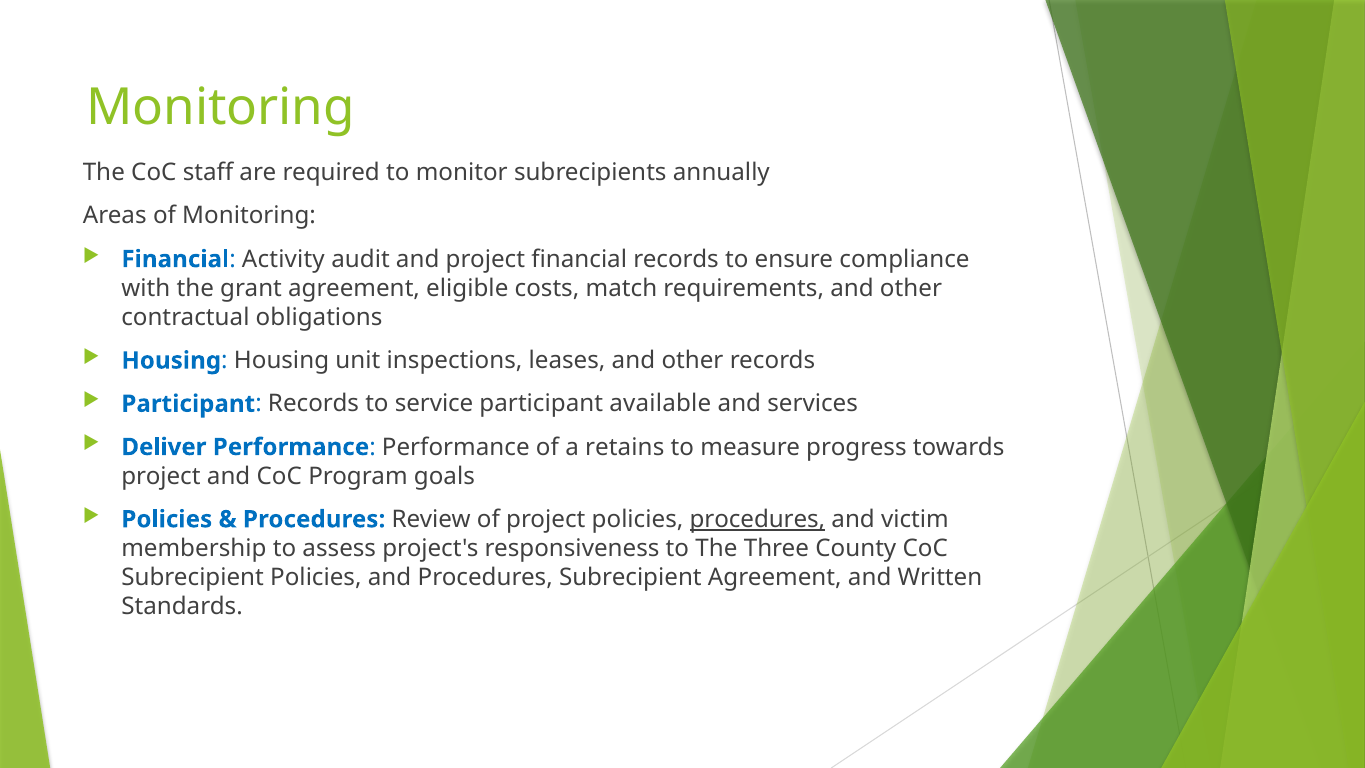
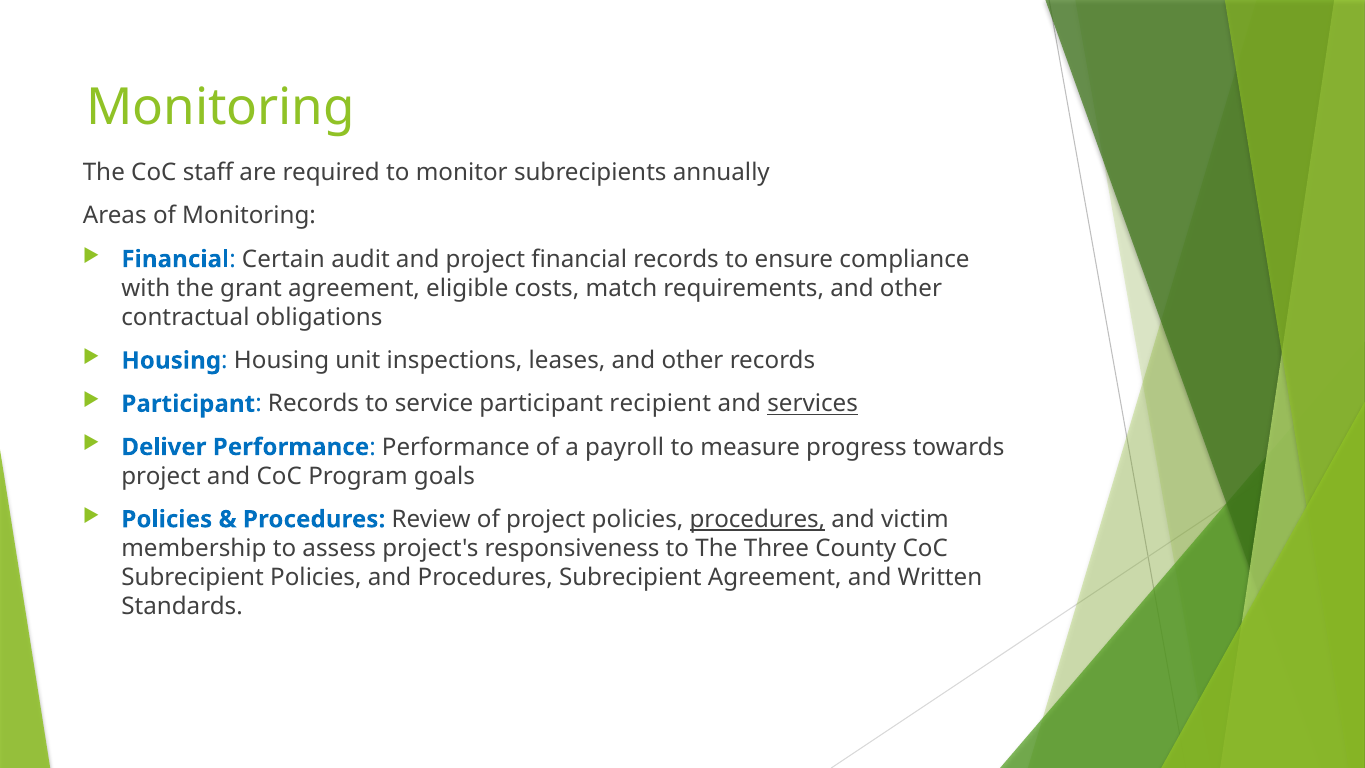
Activity: Activity -> Certain (283, 259)
available: available -> recipient (660, 404)
services underline: none -> present (813, 404)
retains: retains -> payroll (625, 447)
